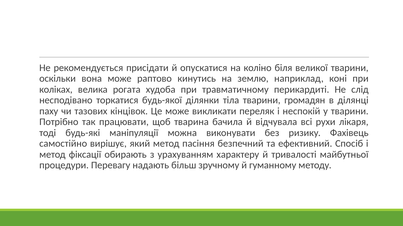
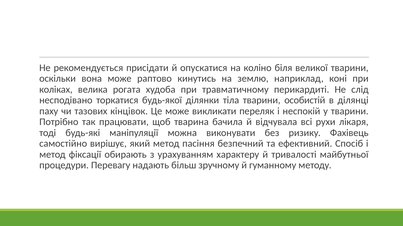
громадян: громадян -> особистій (305, 101)
